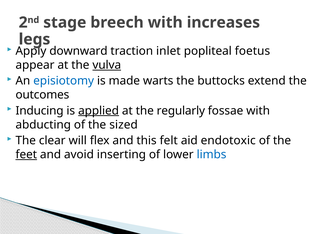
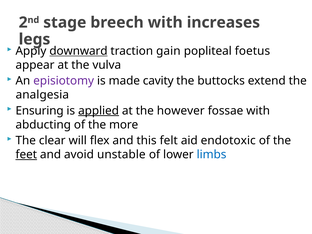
downward underline: none -> present (78, 51)
inlet: inlet -> gain (168, 51)
vulva underline: present -> none (107, 65)
episiotomy colour: blue -> purple (64, 81)
warts: warts -> cavity (158, 81)
outcomes: outcomes -> analgesia (42, 95)
Inducing: Inducing -> Ensuring (40, 111)
regularly: regularly -> however (181, 111)
sized: sized -> more (124, 125)
inserting: inserting -> unstable (121, 155)
